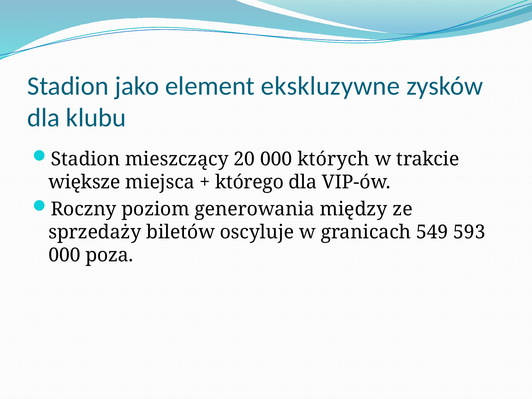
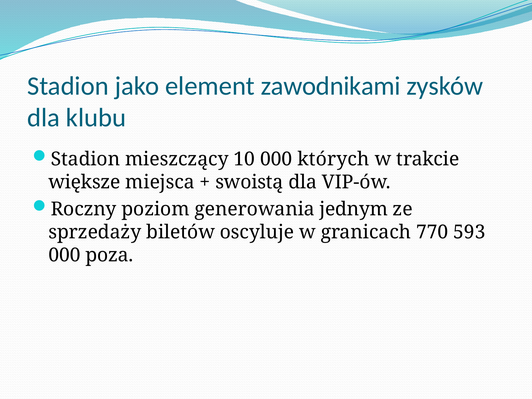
ekskluzywne: ekskluzywne -> zawodnikami (331, 86)
20: 20 -> 10 (244, 159)
którego: którego -> swoistą (249, 182)
między: między -> jednym (354, 209)
549: 549 -> 770 (432, 232)
